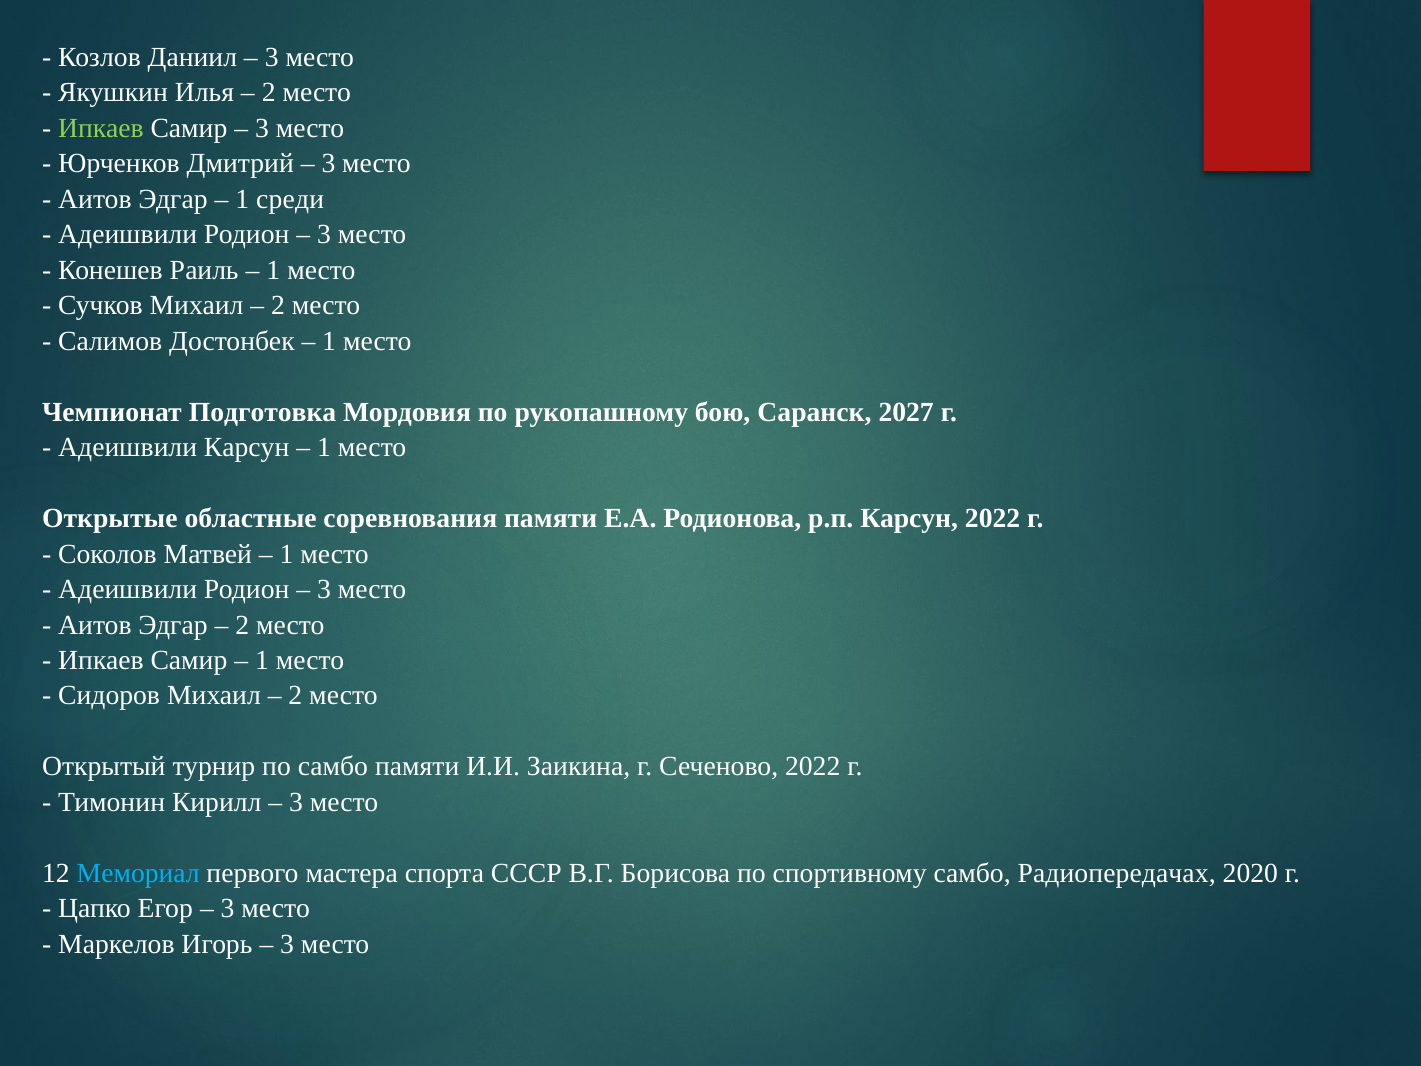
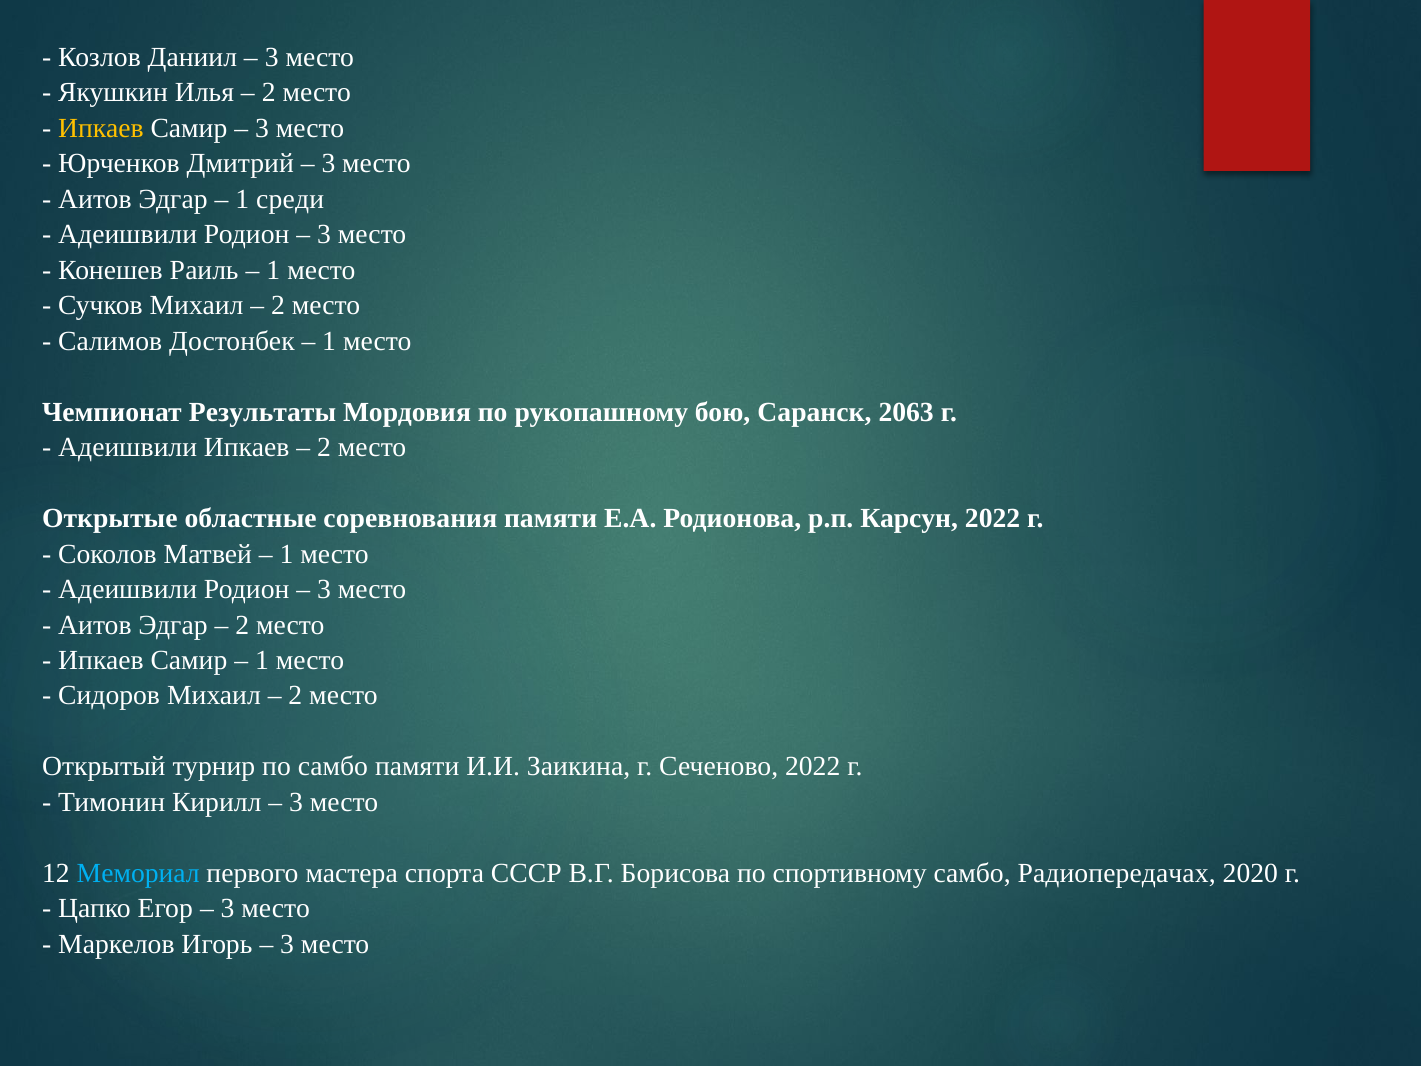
Ипкаев colour: light green -> yellow (101, 128)
Подготовка: Подготовка -> Результаты (263, 412)
2027: 2027 -> 2063 (906, 412)
Адеишвили Карсун: Карсун -> Ипкаев (247, 447)
1: 1 -> 2 (324, 447)
